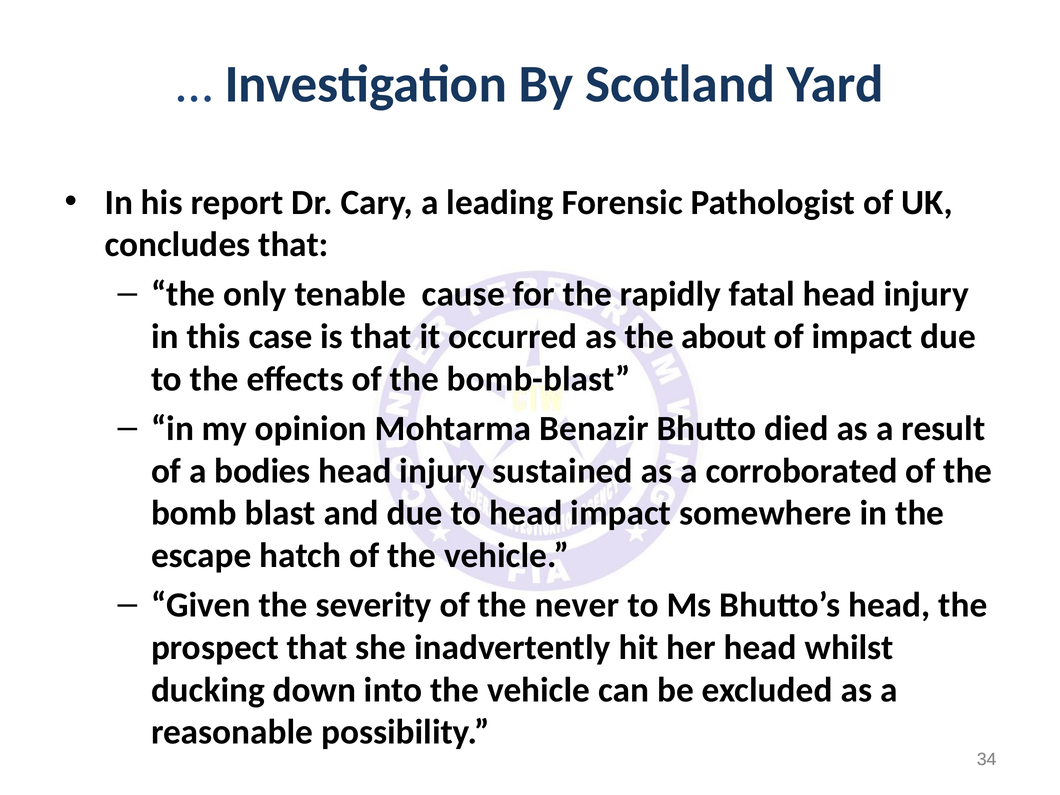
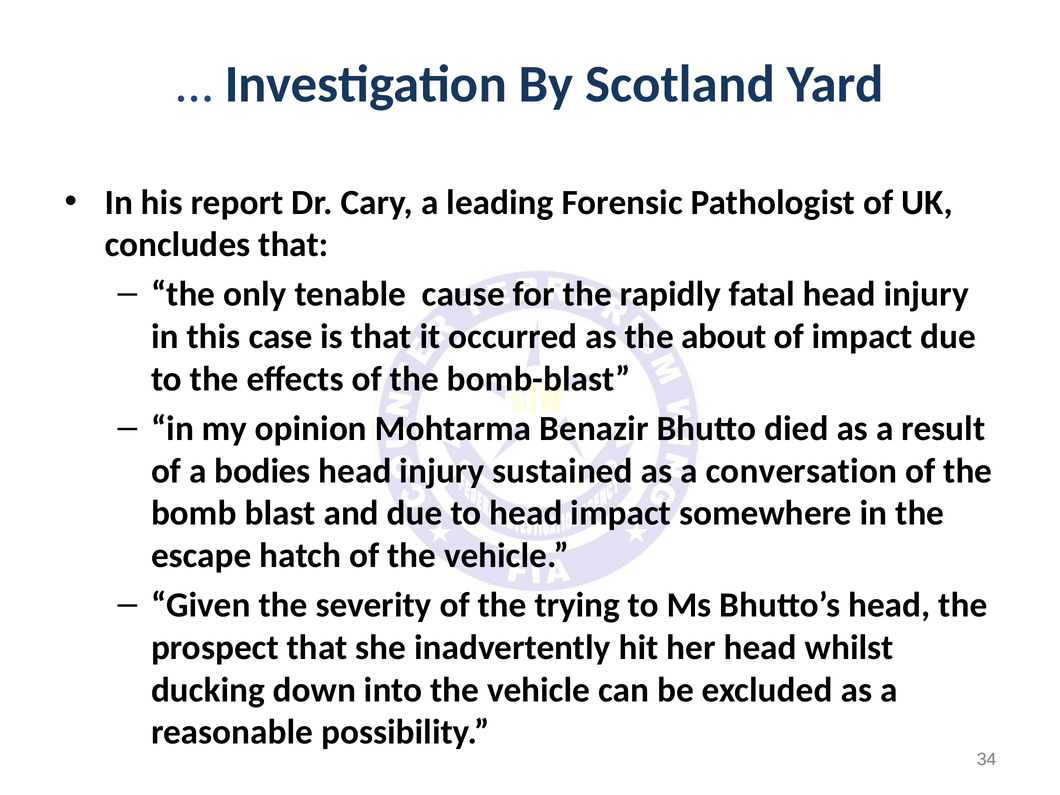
corroborated: corroborated -> conversation (801, 471)
never: never -> trying (577, 605)
